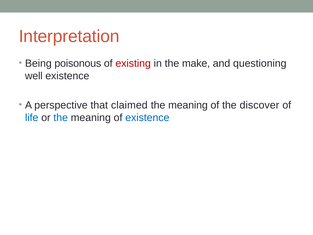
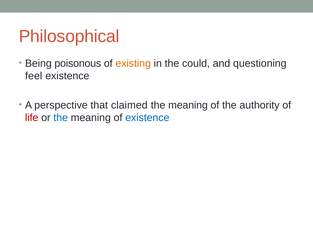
Interpretation: Interpretation -> Philosophical (69, 36)
existing colour: red -> orange (133, 63)
make: make -> could (196, 63)
well: well -> feel (34, 76)
discover: discover -> authority (260, 105)
life colour: blue -> red (32, 118)
